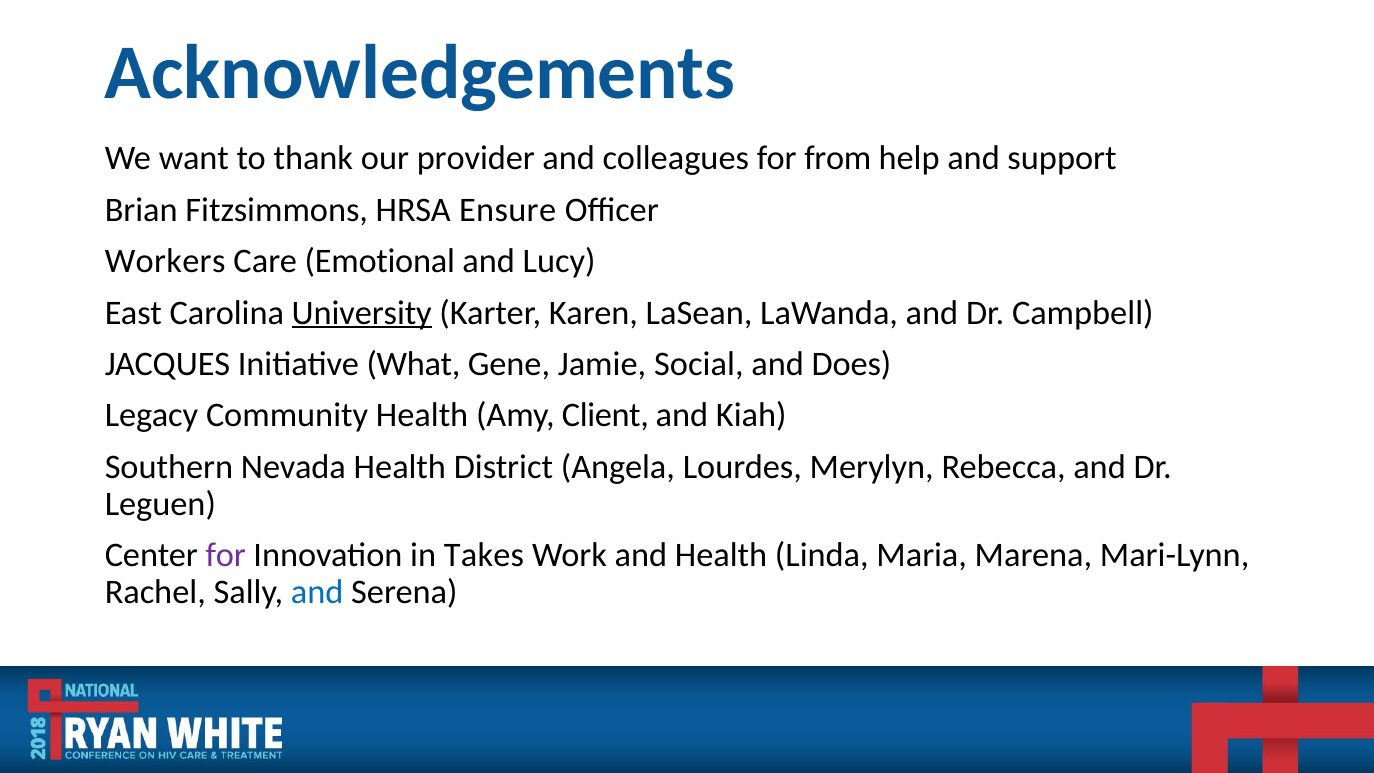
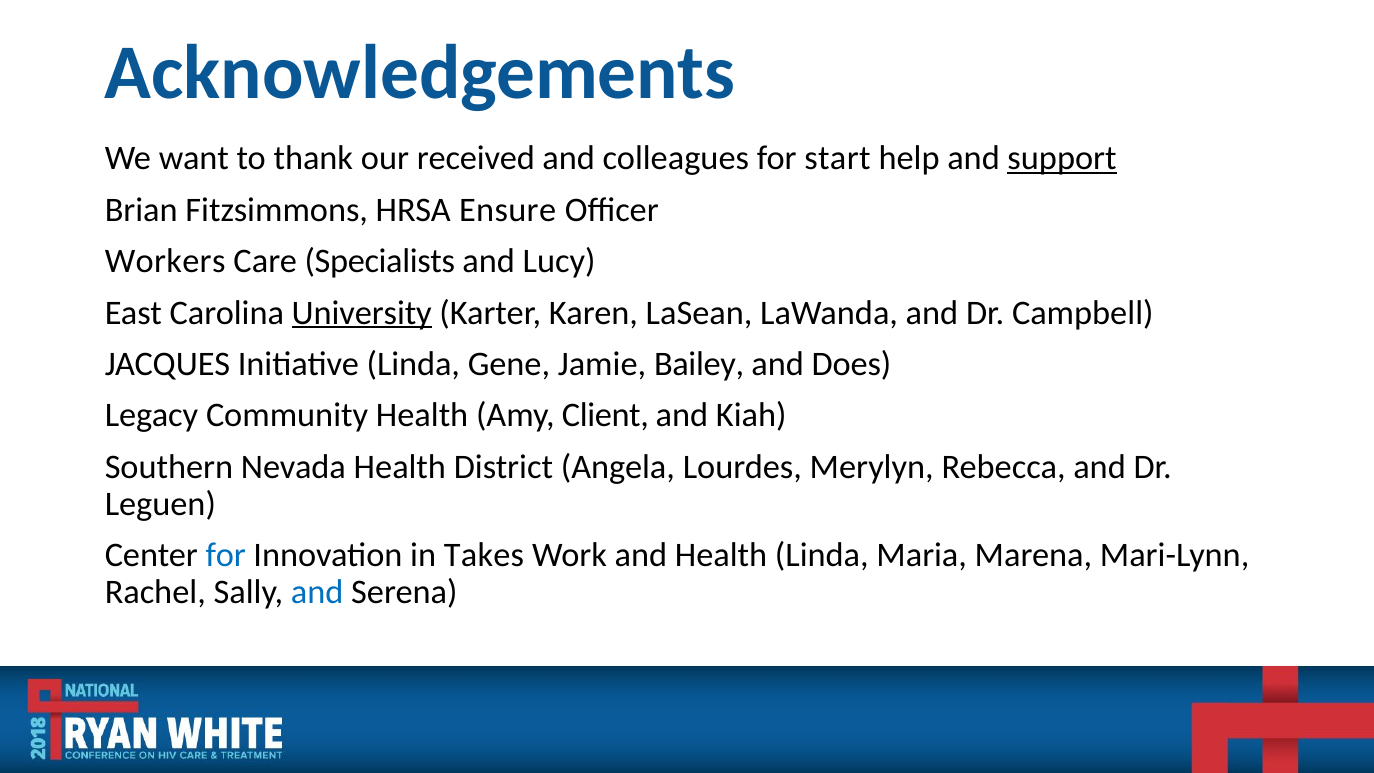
provider: provider -> received (476, 158)
from: from -> start (837, 158)
support underline: none -> present (1062, 158)
Emotional: Emotional -> Specialists (380, 261)
Initiative What: What -> Linda (413, 364)
Social: Social -> Bailey (699, 364)
for colour: purple -> blue (226, 555)
